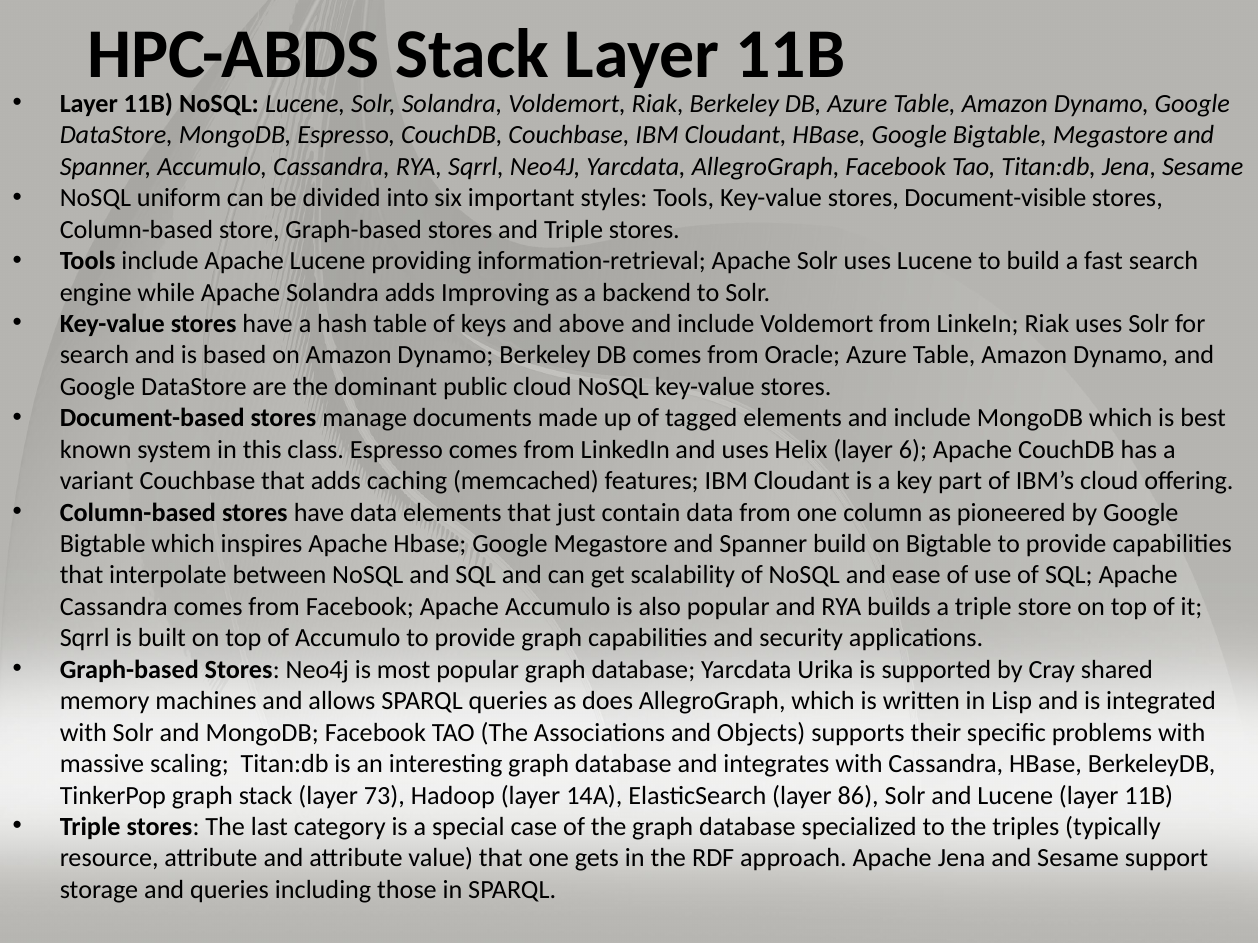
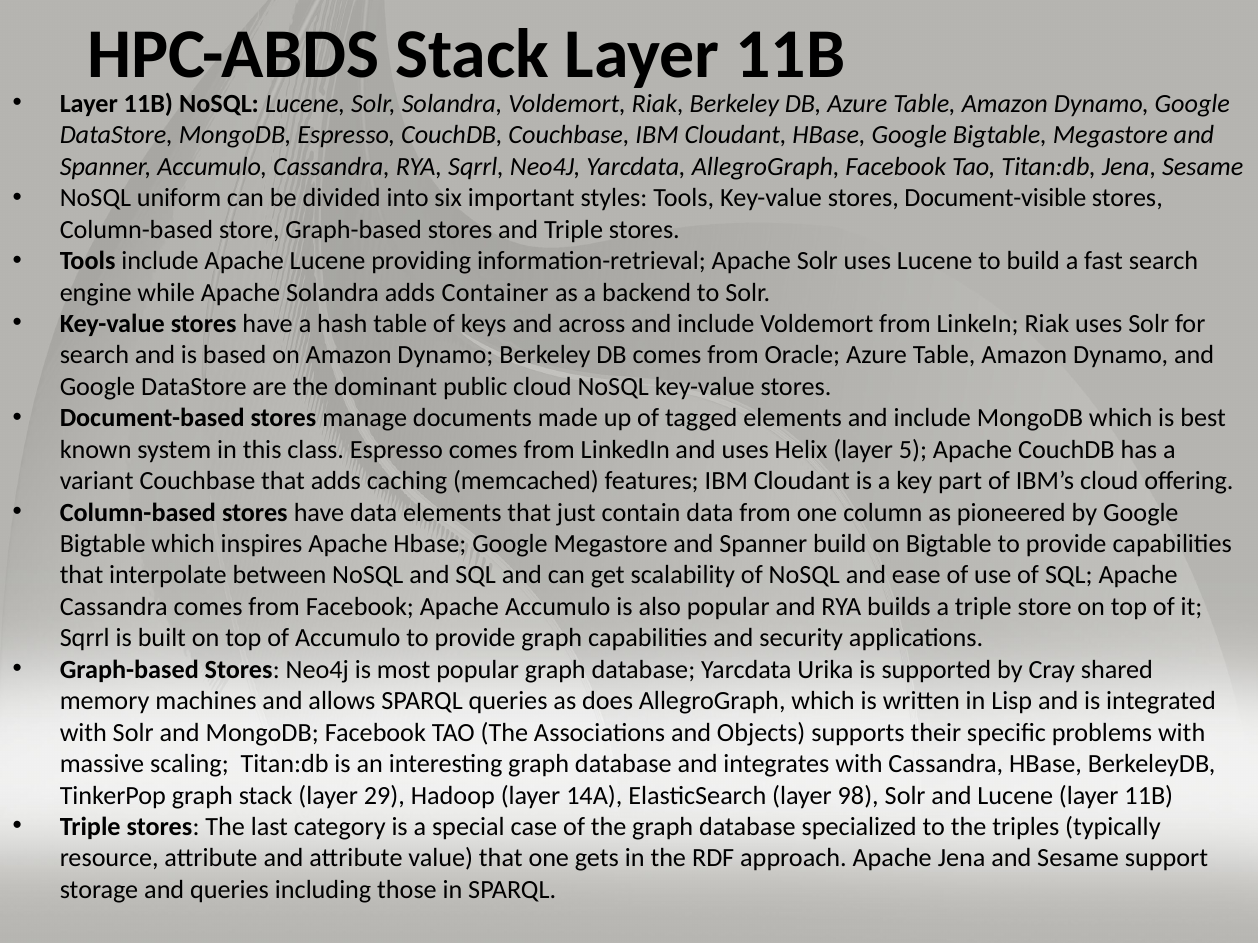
Improving: Improving -> Container (495, 293)
above: above -> across (592, 324)
6: 6 -> 5 (913, 450)
73: 73 -> 29 (384, 796)
86: 86 -> 98 (858, 796)
